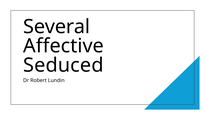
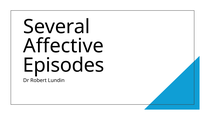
Seduced: Seduced -> Episodes (64, 65)
